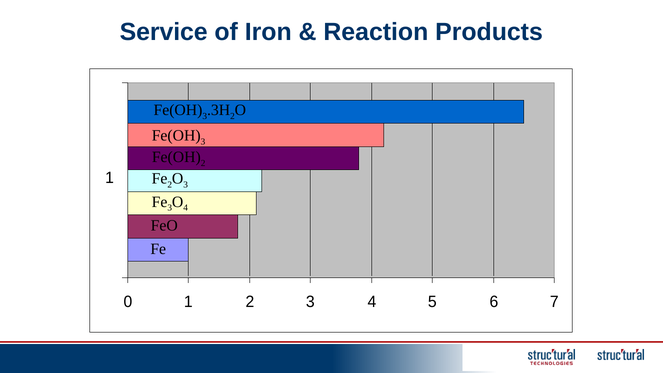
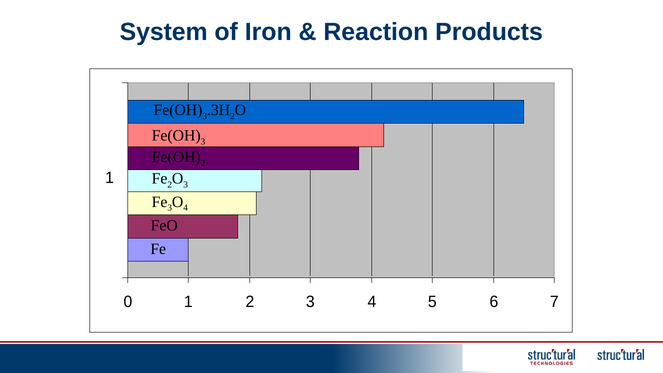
Service: Service -> System (164, 32)
